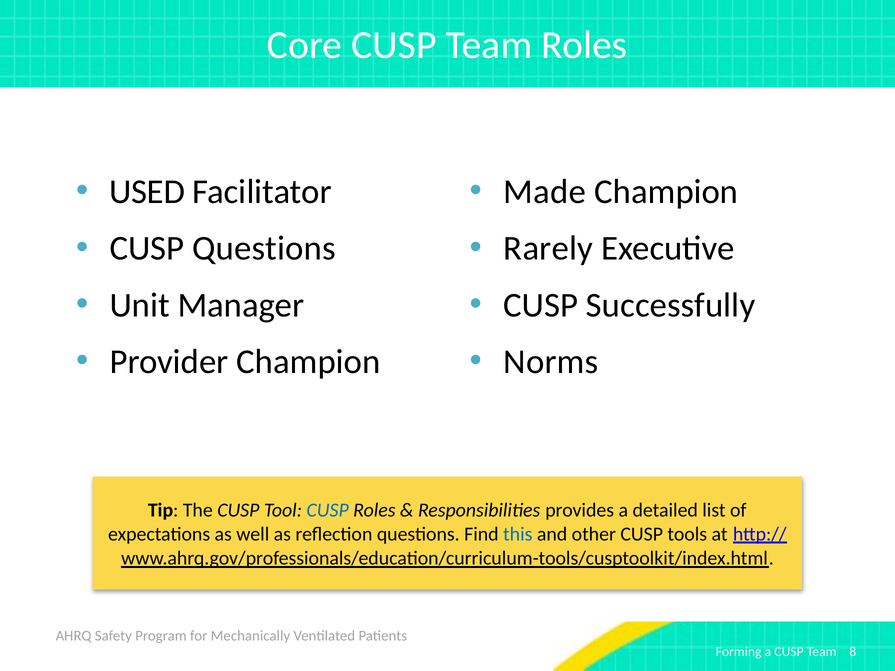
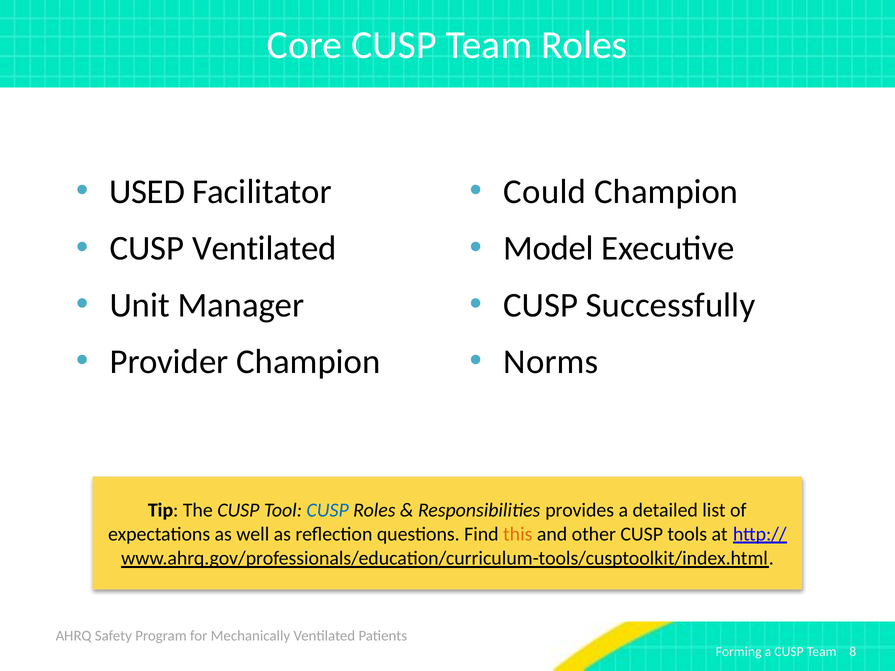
Made: Made -> Could (545, 192)
CUSP Questions: Questions -> Ventilated (264, 249)
Rarely: Rarely -> Model (549, 249)
this colour: blue -> orange (518, 534)
